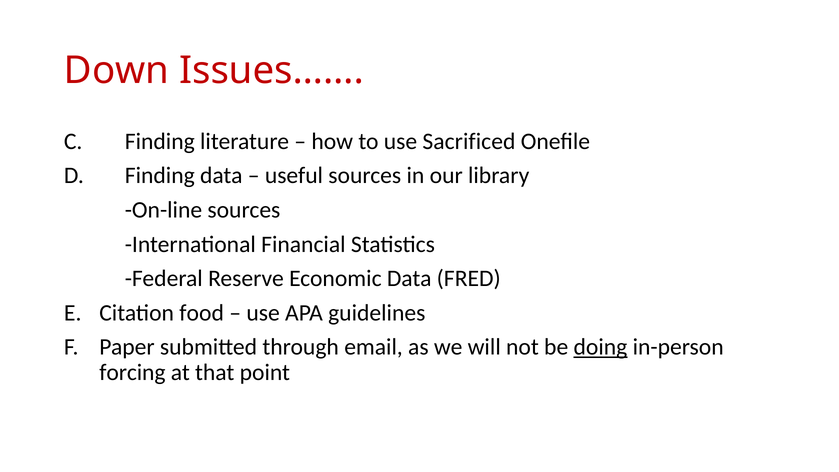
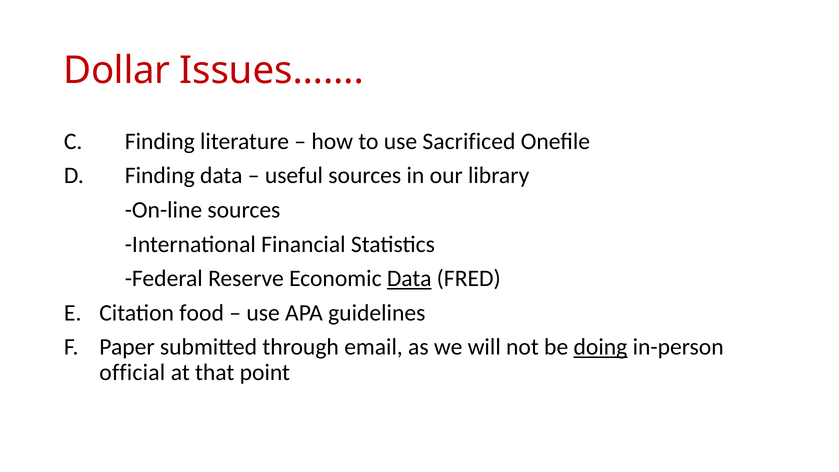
Down: Down -> Dollar (117, 70)
Data underline: none -> present (409, 278)
forcing: forcing -> official (132, 372)
